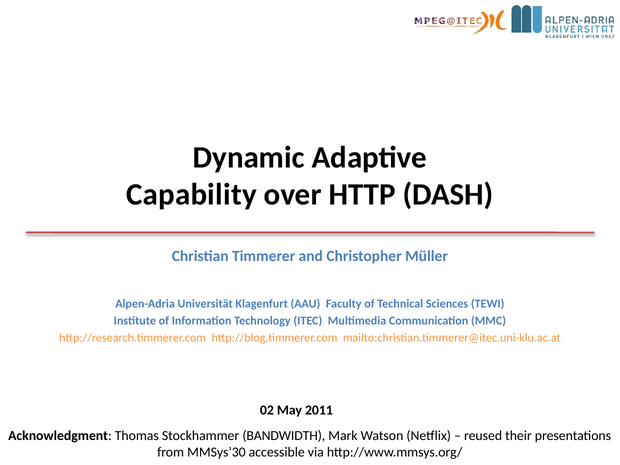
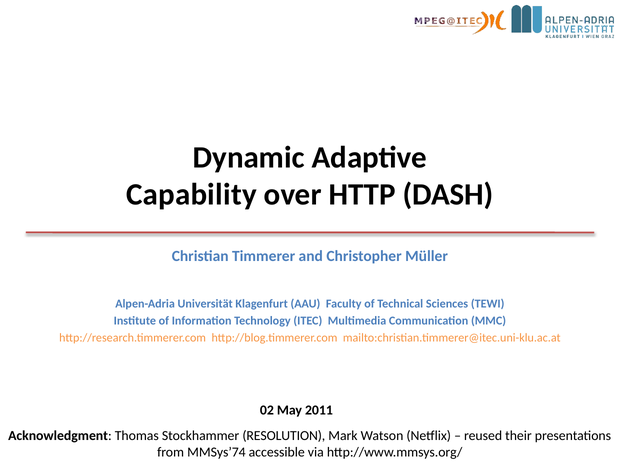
BANDWIDTH: BANDWIDTH -> RESOLUTION (284, 436)
MMSys’30: MMSys’30 -> MMSys’74 (216, 452)
